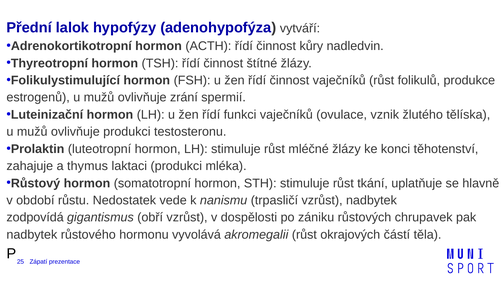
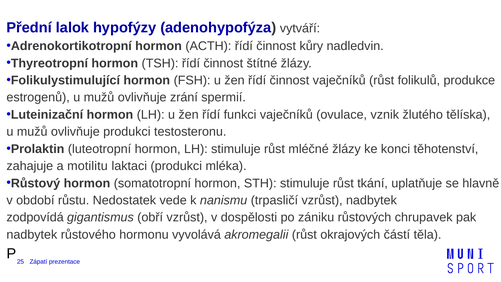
thymus: thymus -> motilitu (88, 166)
